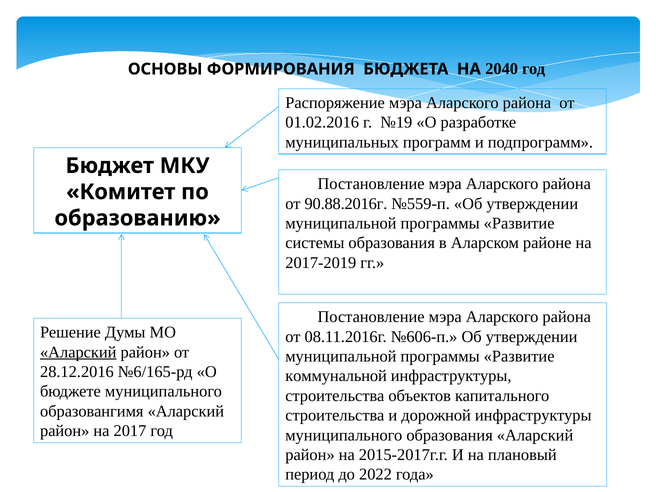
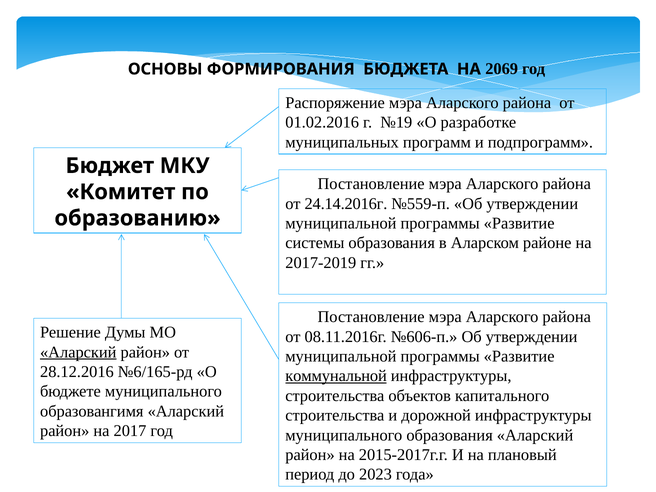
2040: 2040 -> 2069 (502, 69)
90.88.2016г: 90.88.2016г -> 24.14.2016г (346, 204)
коммунальной underline: none -> present (336, 376)
2022: 2022 -> 2023 (375, 474)
